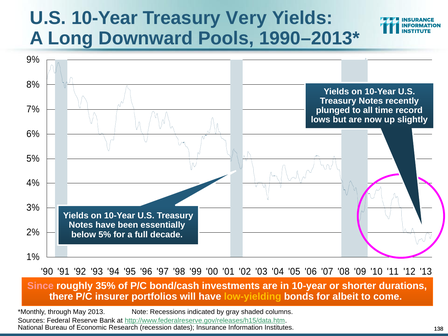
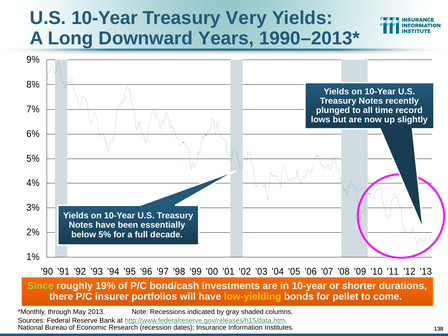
Pools: Pools -> Years (226, 38)
Since colour: pink -> light green (40, 286)
35%: 35% -> 19% (105, 286)
albeit: albeit -> pellet (345, 296)
